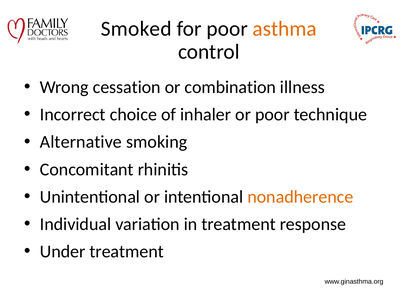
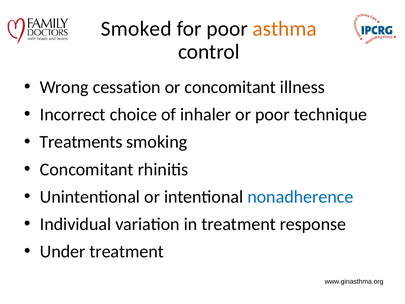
or combination: combination -> concomitant (230, 87)
Alternative: Alternative -> Treatments (81, 142)
nonadherence colour: orange -> blue (300, 197)
